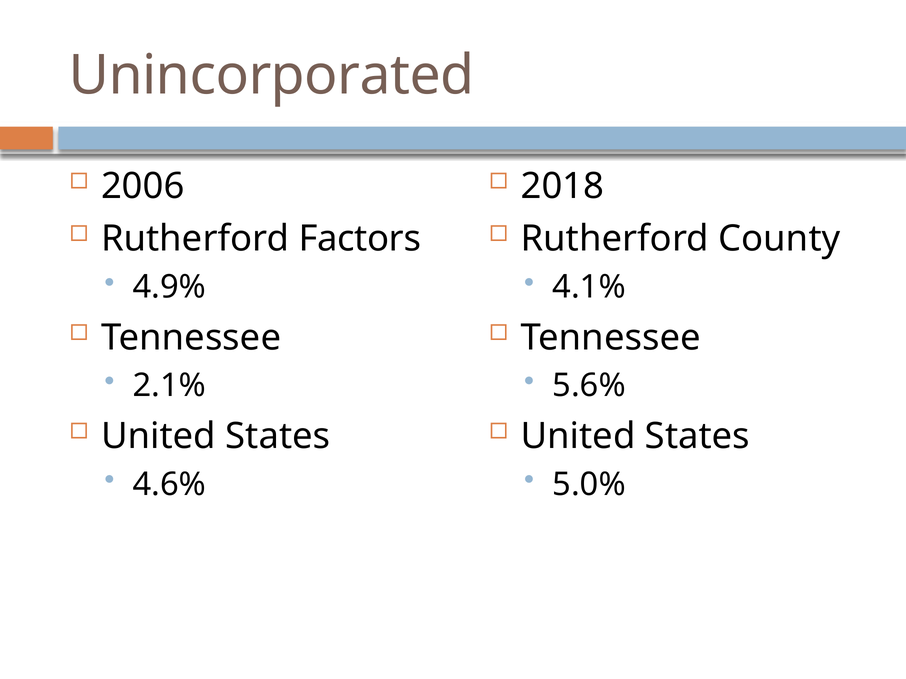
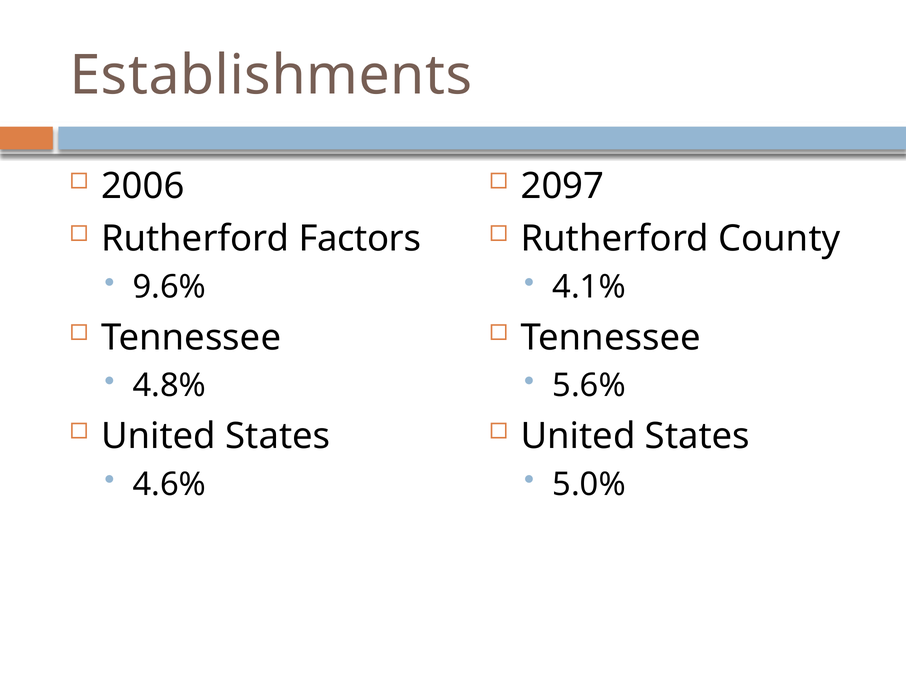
Unincorporated: Unincorporated -> Establishments (271, 76)
2018: 2018 -> 2097 (562, 186)
4.9%: 4.9% -> 9.6% (169, 287)
2.1%: 2.1% -> 4.8% (169, 386)
